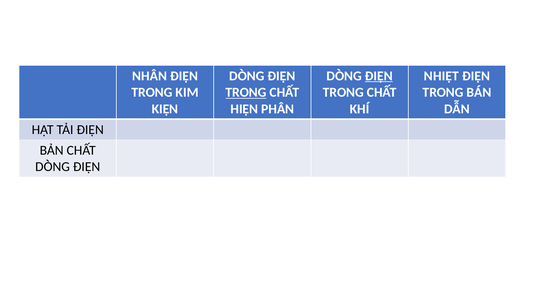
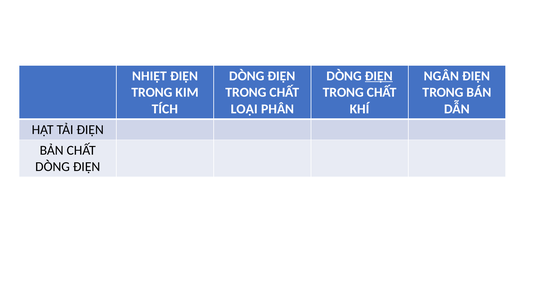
NHÂN: NHÂN -> NHIỆT (150, 76)
NHIỆT: NHIỆT -> NGÂN (441, 76)
TRONG underline: present -> none (246, 93)
KIỆN: KIỆN -> TÍCH (165, 109)
HIỆN: HIỆN -> LOẠI (244, 109)
